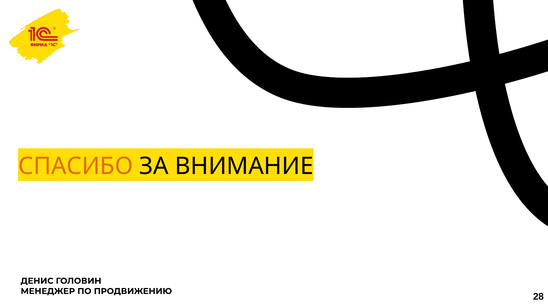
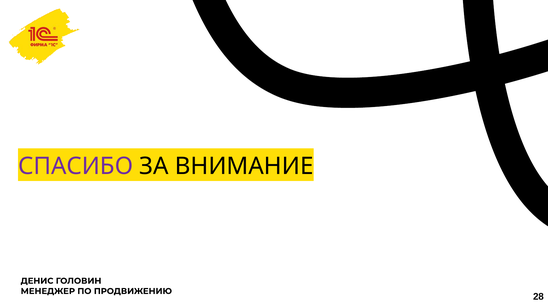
СПАСИБО colour: orange -> purple (76, 166)
